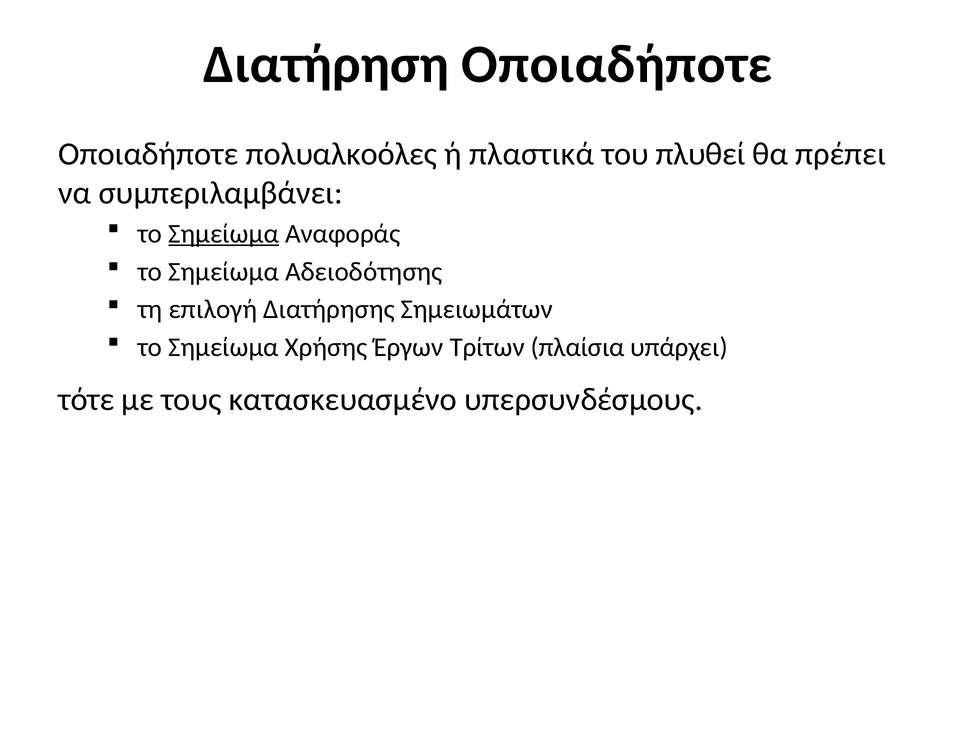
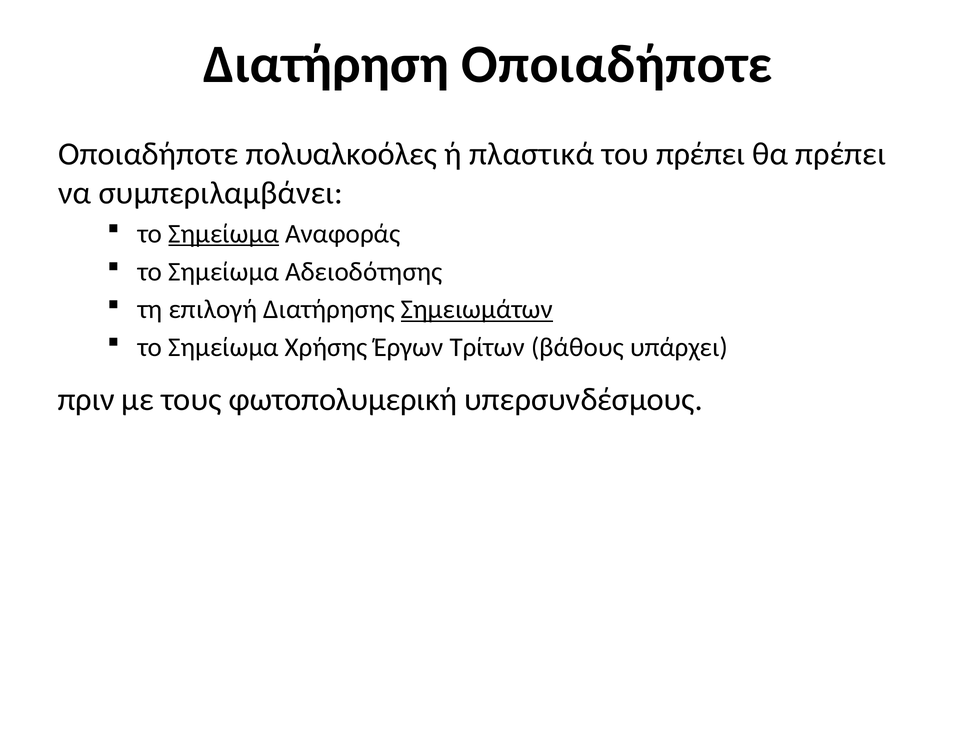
του πλυθεί: πλυθεί -> πρέπει (701, 154)
Σημειωμάτων underline: none -> present (477, 310)
πλαίσια: πλαίσια -> βάθους (578, 348)
τότε: τότε -> πριν (86, 400)
κατασκευασμένο: κατασκευασμένο -> φωτοπολυμερική (343, 400)
